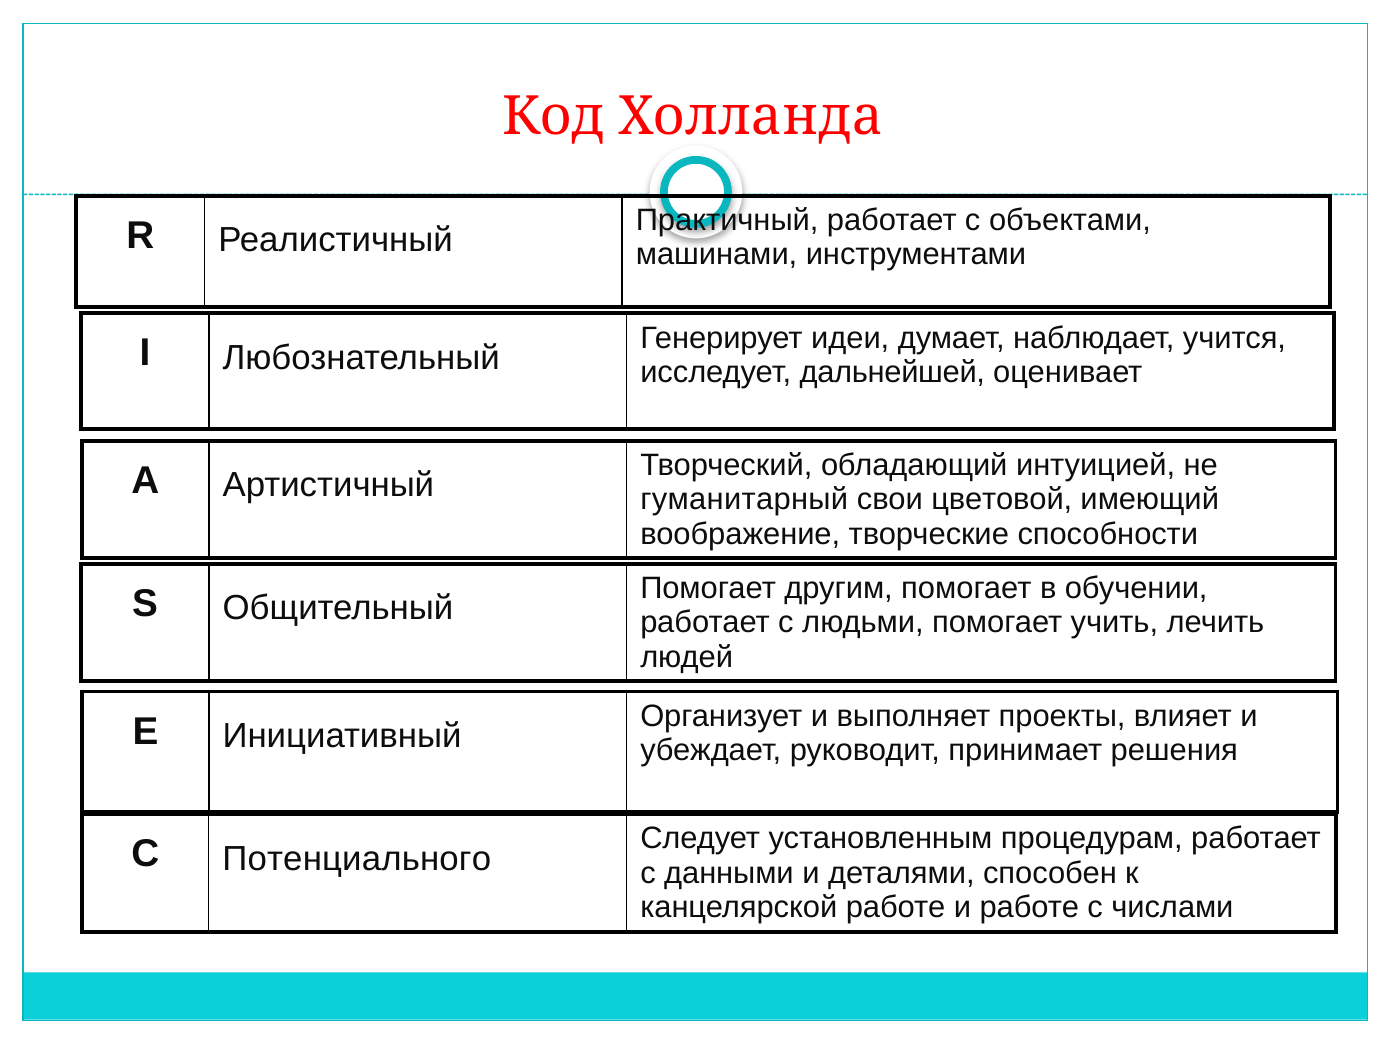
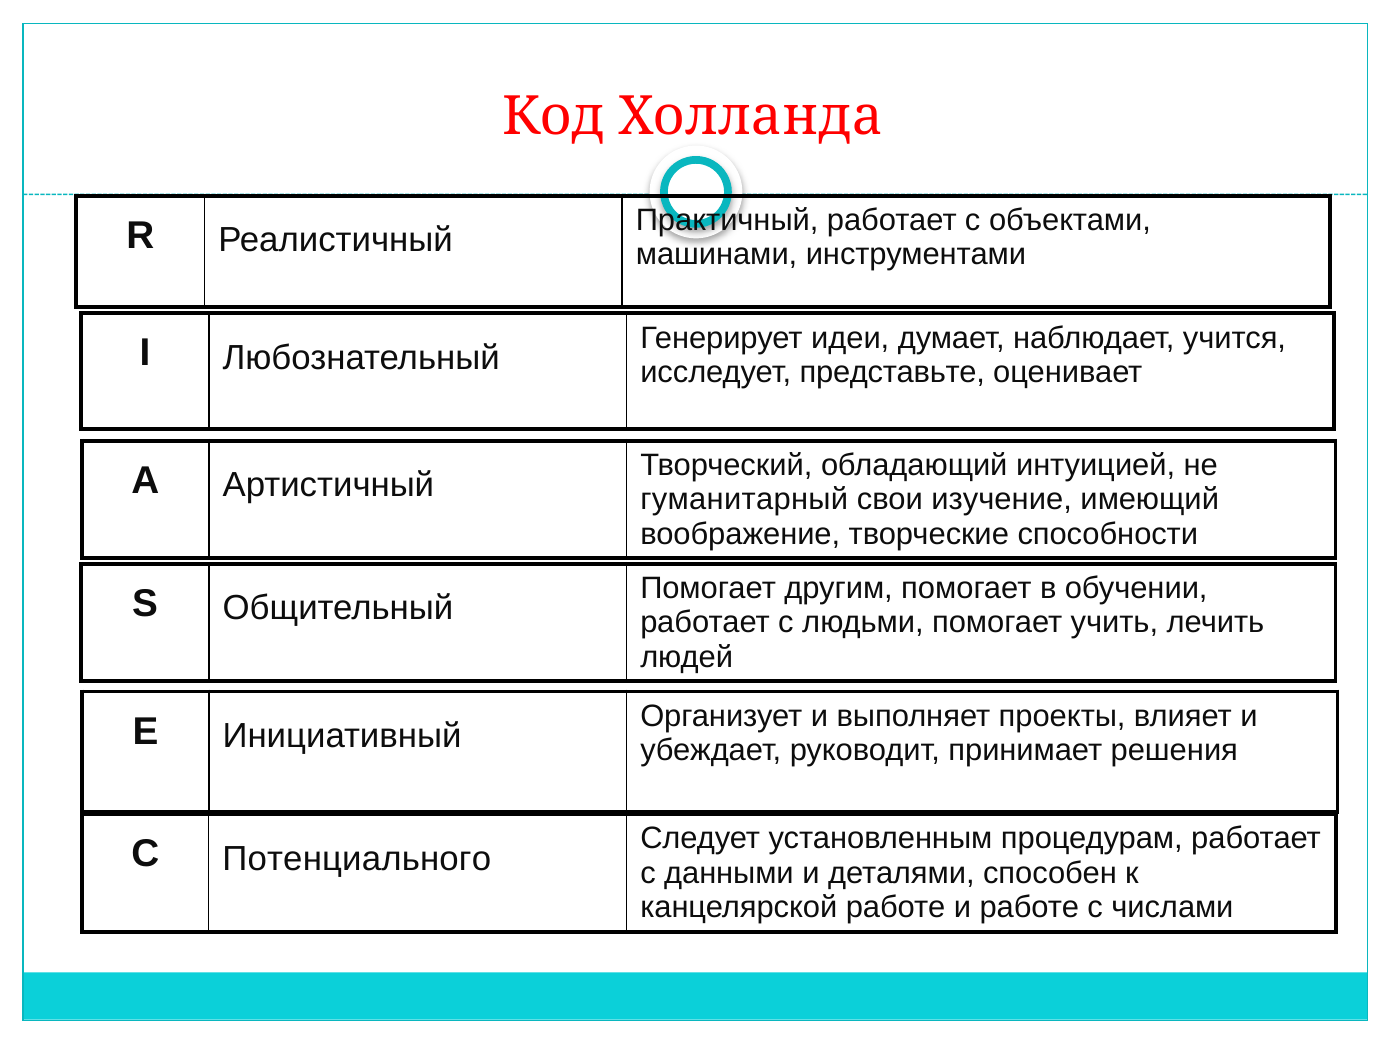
дальнейшей: дальнейшей -> представьте (892, 372)
цветовой: цветовой -> изучение (1002, 500)
